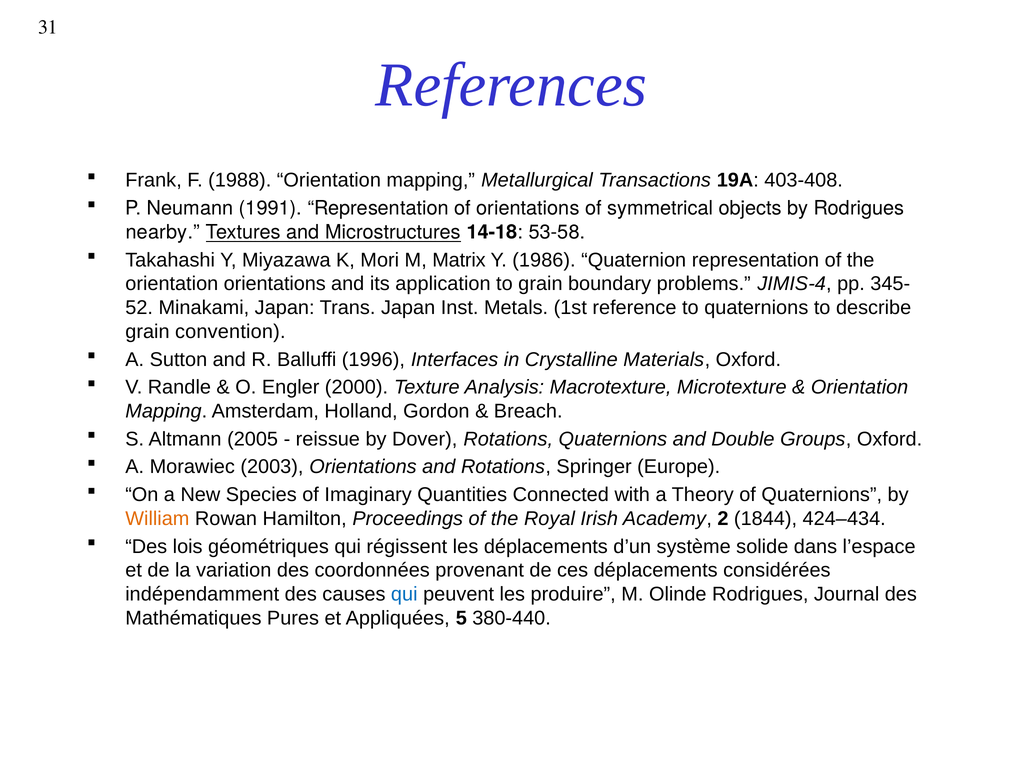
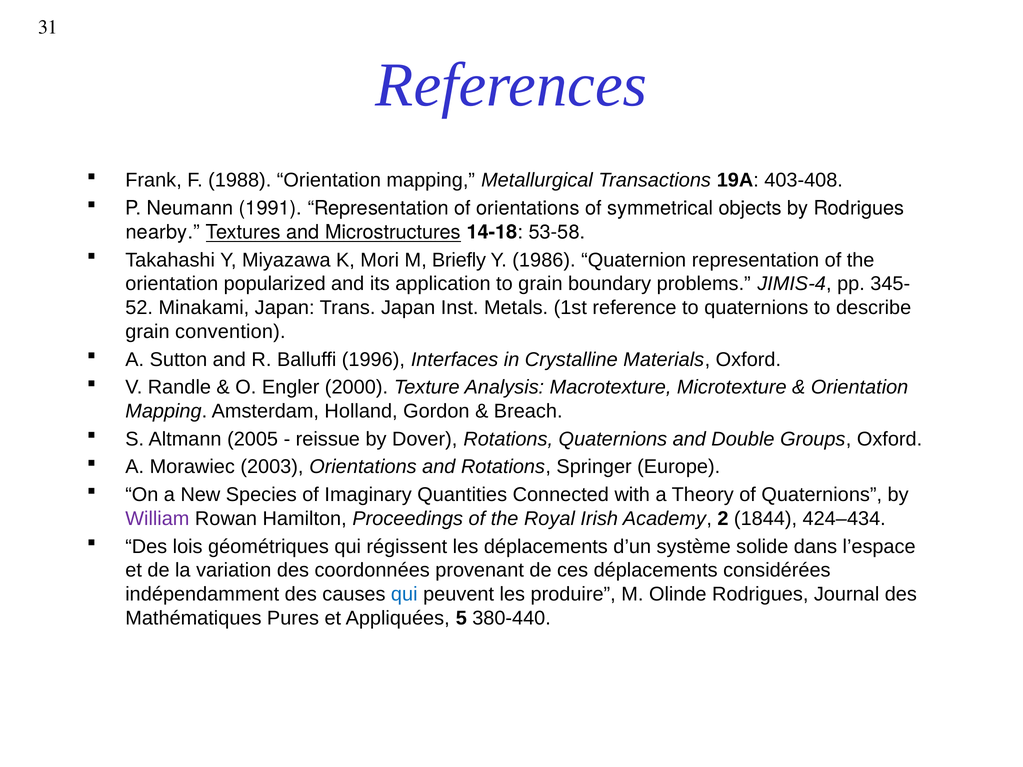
Matrix: Matrix -> Briefly (459, 260)
orientation orientations: orientations -> popularized (275, 284)
William colour: orange -> purple (157, 519)
